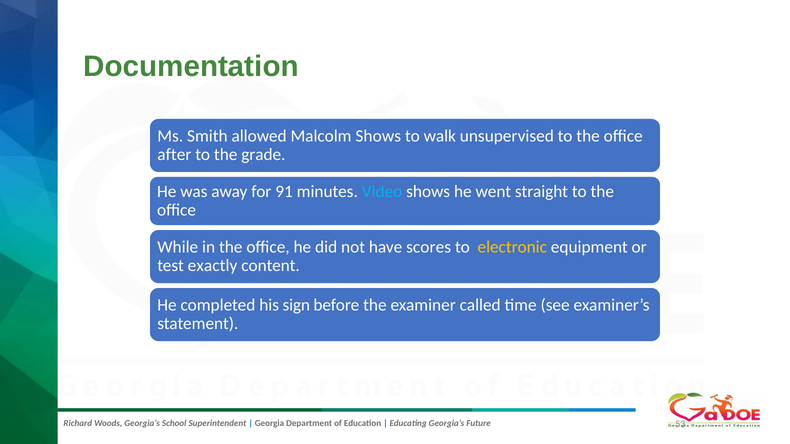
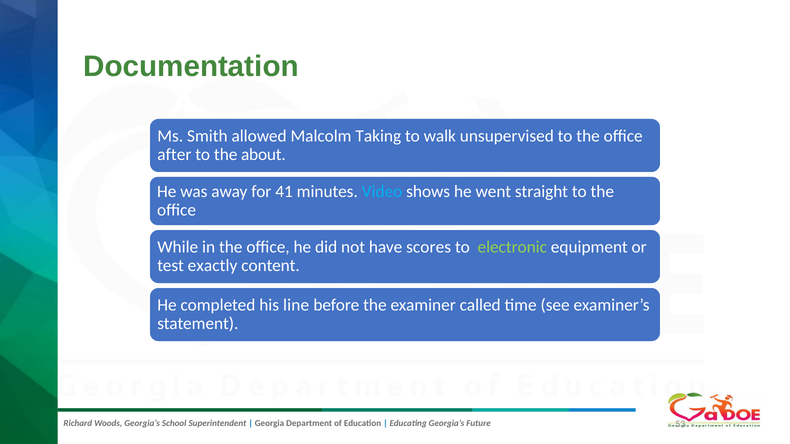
Malcolm Shows: Shows -> Taking (378, 136)
grade: grade -> about (263, 155)
91: 91 -> 41 (284, 192)
electronic colour: yellow -> light green (512, 247)
sign: sign -> line (296, 305)
